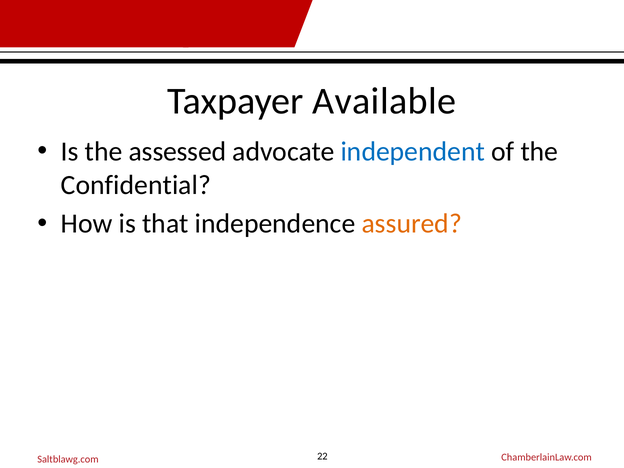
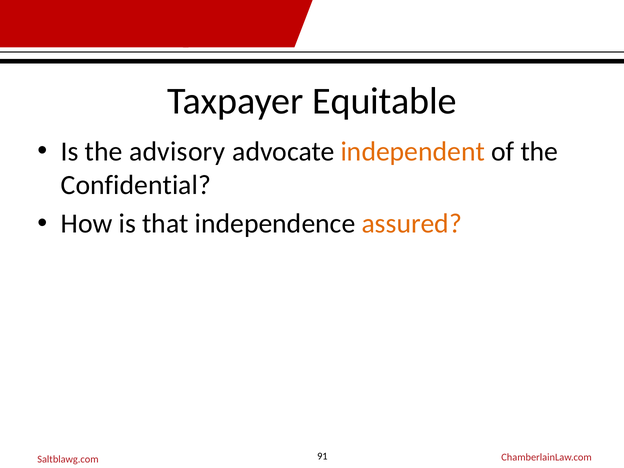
Available: Available -> Equitable (385, 101)
assessed: assessed -> advisory (177, 152)
independent colour: blue -> orange (413, 152)
22: 22 -> 91 (322, 456)
